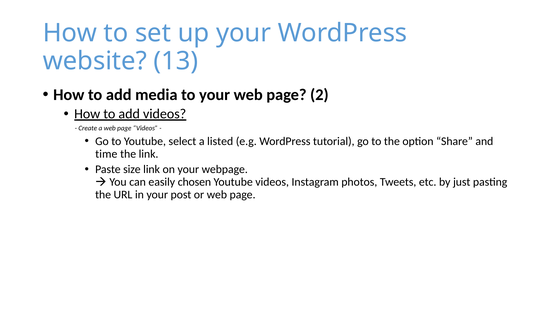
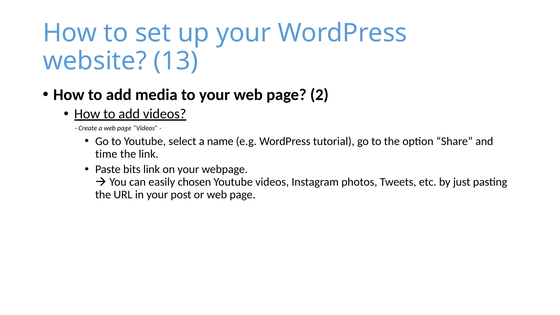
listed: listed -> name (220, 141)
size: size -> bits (132, 169)
